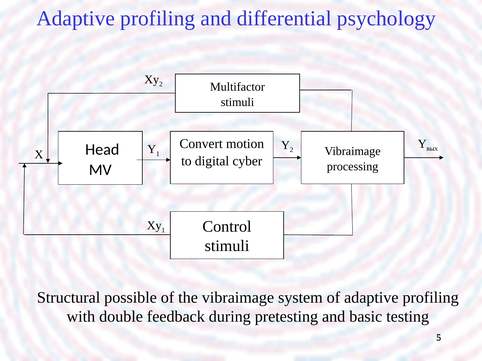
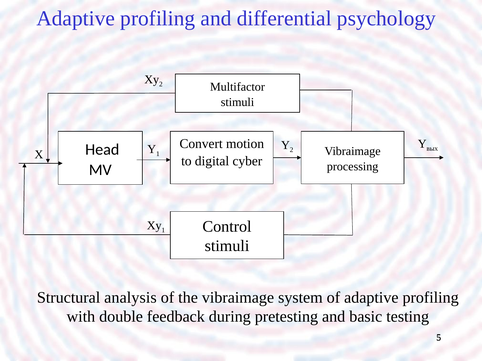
possible: possible -> analysis (130, 298)
